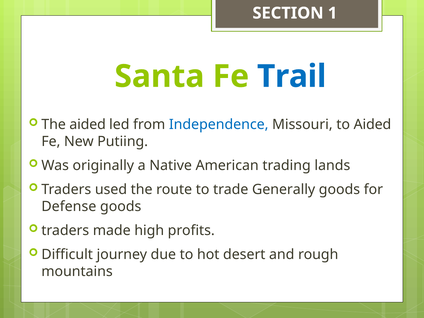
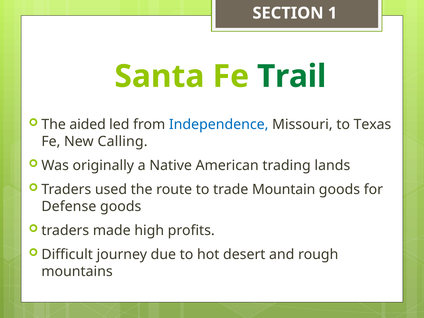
Trail colour: blue -> green (292, 76)
to Aided: Aided -> Texas (372, 125)
Putiing: Putiing -> Calling (123, 142)
Generally: Generally -> Mountain (284, 190)
